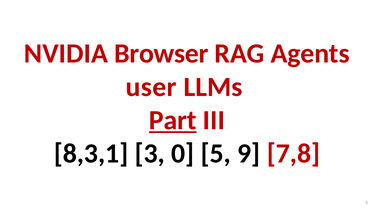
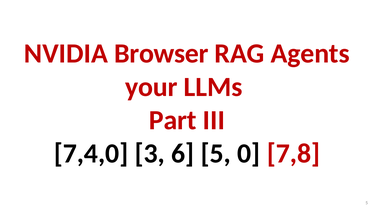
user: user -> your (151, 87)
Part underline: present -> none (173, 121)
8,3,1: 8,3,1 -> 7,4,0 (91, 154)
0: 0 -> 6 (183, 154)
9: 9 -> 0 (249, 154)
